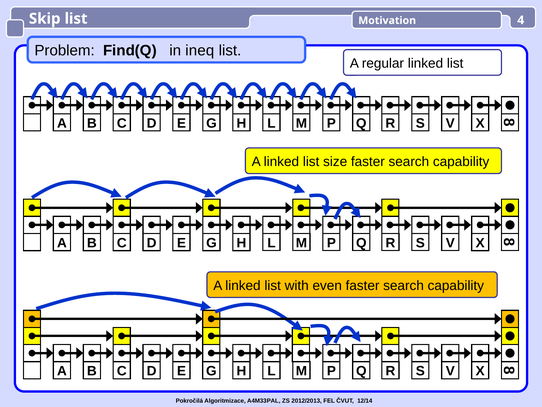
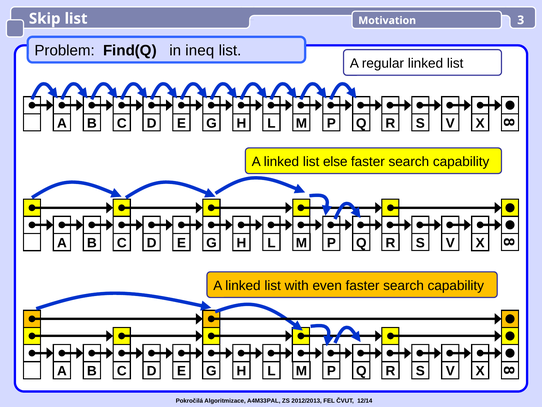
4: 4 -> 3 (521, 20)
size: size -> else (335, 161)
